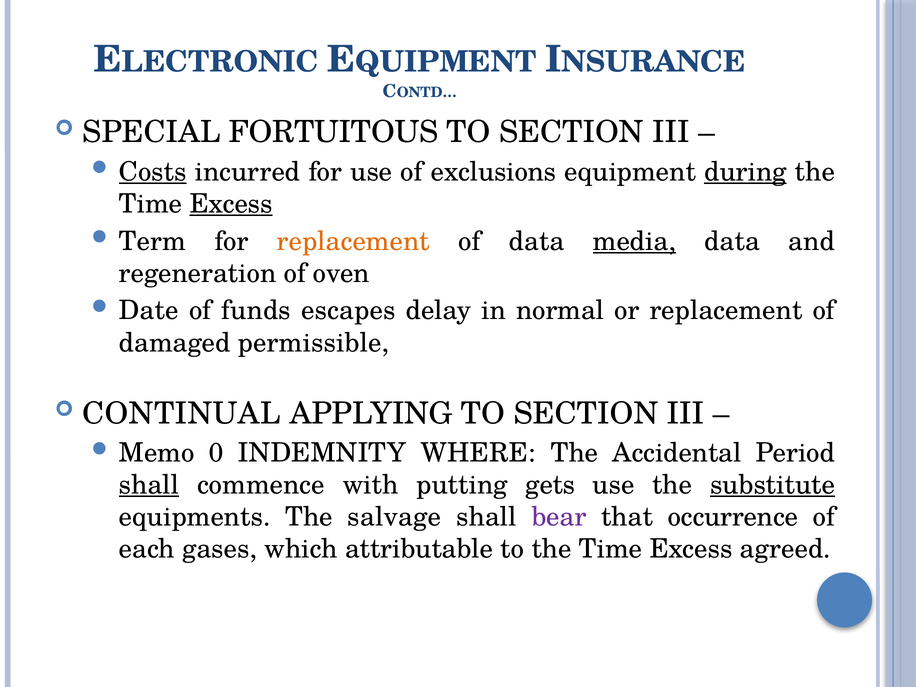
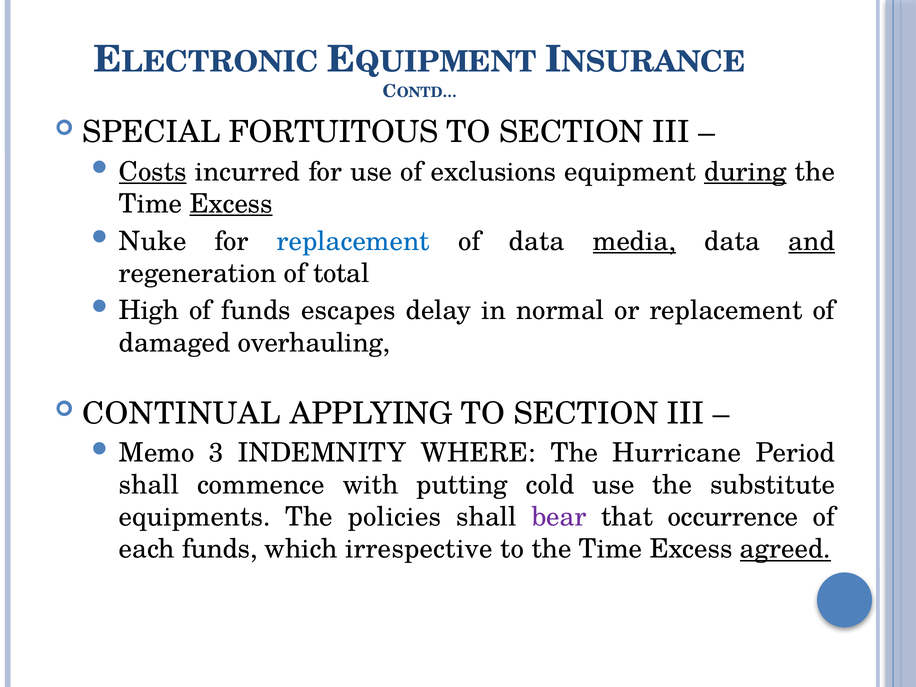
Term: Term -> Nuke (153, 241)
replacement colour: orange -> blue (353, 241)
and underline: none -> present (812, 241)
oven: oven -> total (341, 273)
Date: Date -> High (149, 311)
permissible: permissible -> overhauling (314, 343)
0: 0 -> 3 (216, 453)
Accidental: Accidental -> Hurricane (677, 453)
shall underline: present -> none (149, 485)
gets: gets -> cold (550, 485)
substitute underline: present -> none (773, 485)
salvage: salvage -> policies (394, 517)
each gases: gases -> funds (220, 549)
attributable: attributable -> irrespective (419, 549)
agreed underline: none -> present (785, 549)
